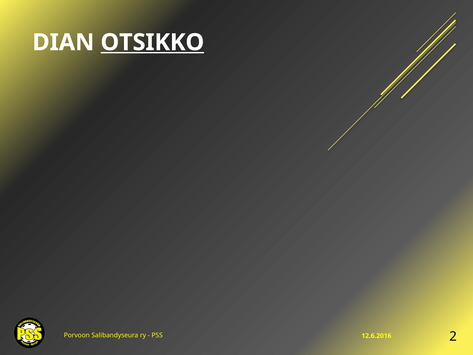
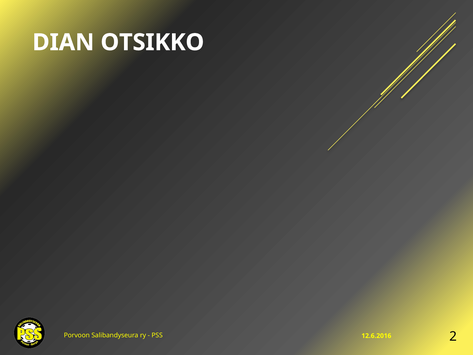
OTSIKKO underline: present -> none (152, 42)
